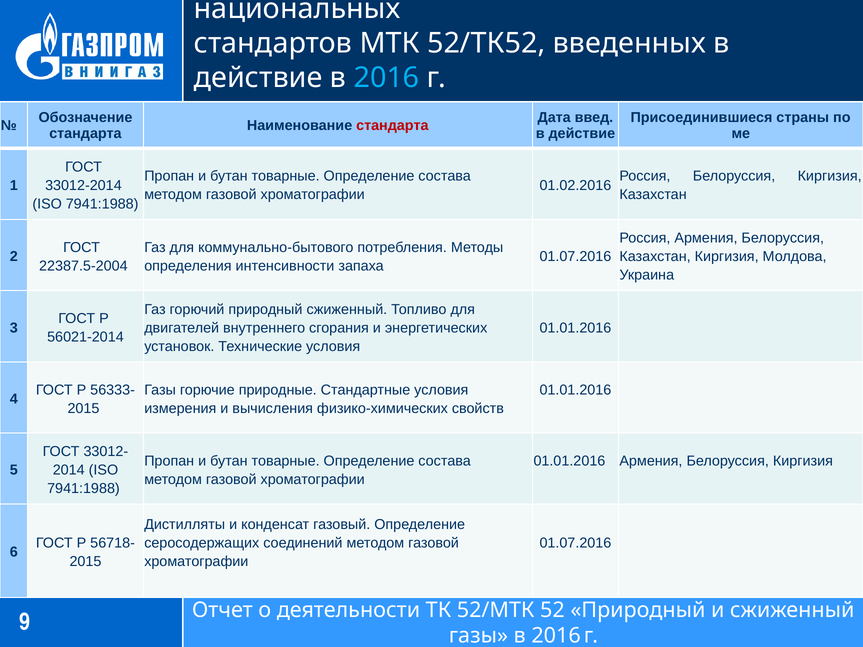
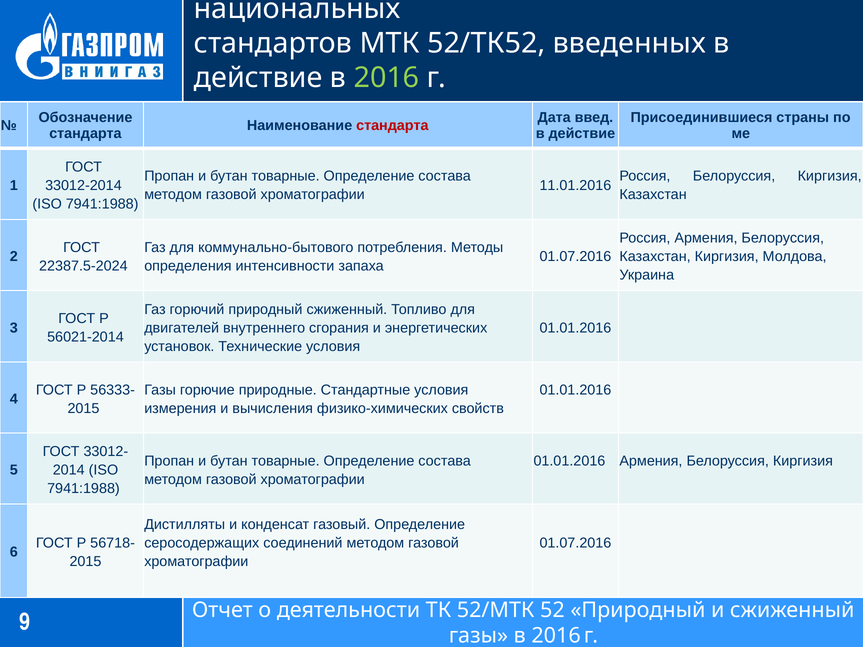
2016 colour: light blue -> light green (387, 78)
01.02.2016: 01.02.2016 -> 11.01.2016 (575, 185)
22387.5-2004: 22387.5-2004 -> 22387.5-2024 (83, 266)
